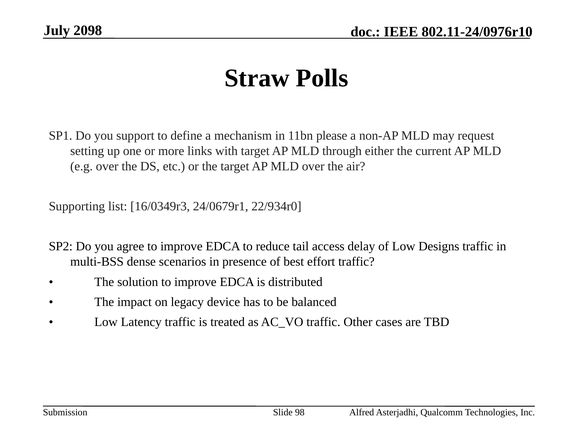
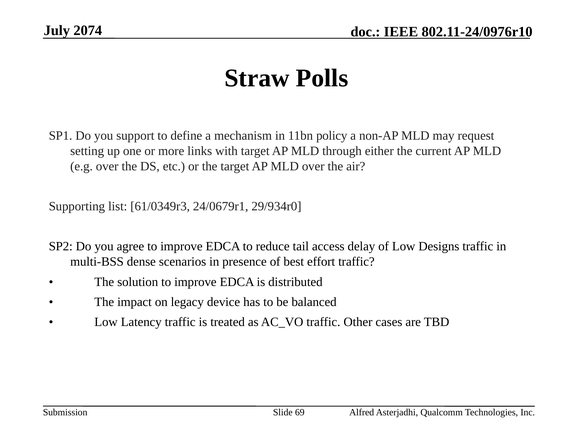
2098: 2098 -> 2074 (88, 30)
please: please -> policy (332, 136)
16/0349r3: 16/0349r3 -> 61/0349r3 (160, 206)
22/934r0: 22/934r0 -> 29/934r0 (276, 206)
98: 98 -> 69 (300, 412)
